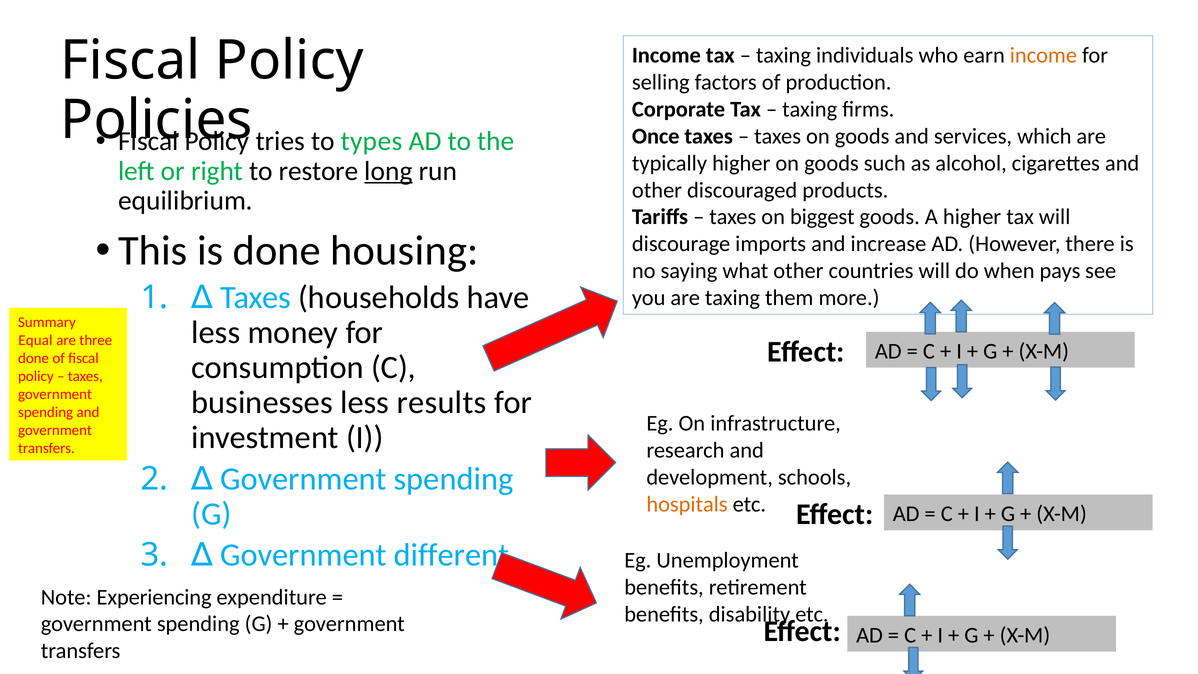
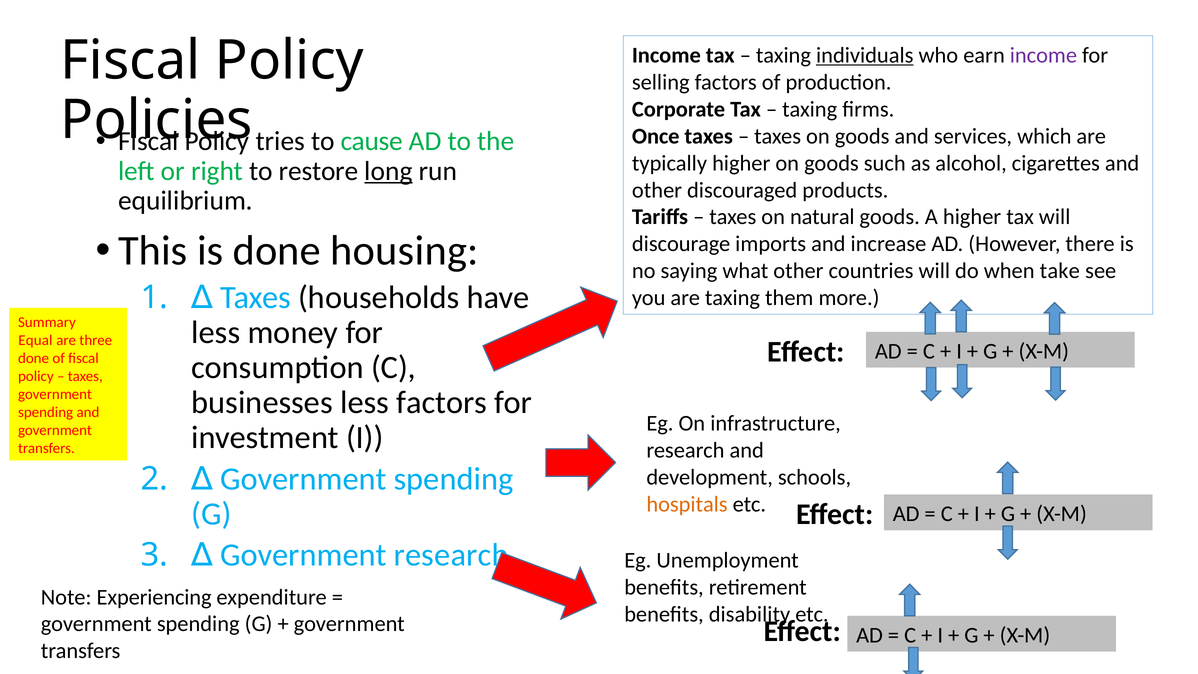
individuals underline: none -> present (865, 55)
income colour: orange -> purple (1043, 55)
types: types -> cause (372, 141)
biggest: biggest -> natural (822, 217)
pays: pays -> take (1060, 271)
less results: results -> factors (442, 402)
Government different: different -> research (451, 555)
